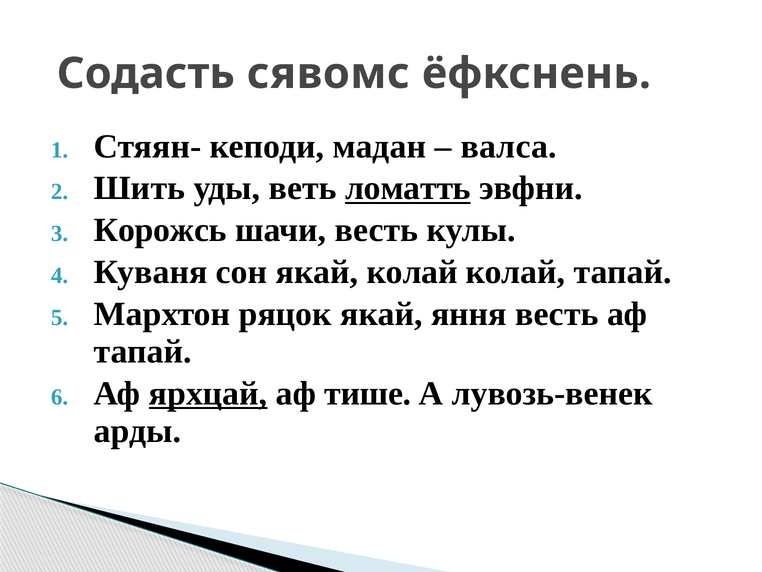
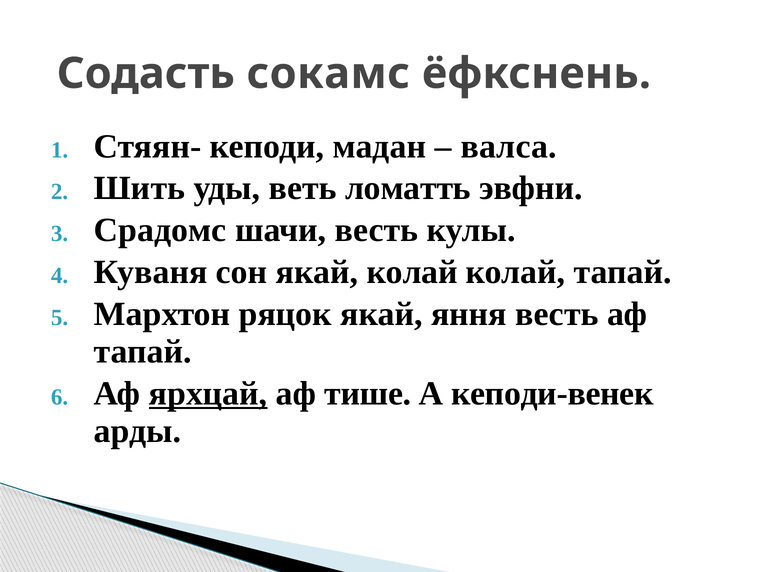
сявомс: сявомс -> сокамс (328, 74)
ломатть underline: present -> none (408, 188)
Корожсь: Корожсь -> Срадомс (160, 230)
лувозь-венек: лувозь-венек -> кеподи-венек (552, 393)
